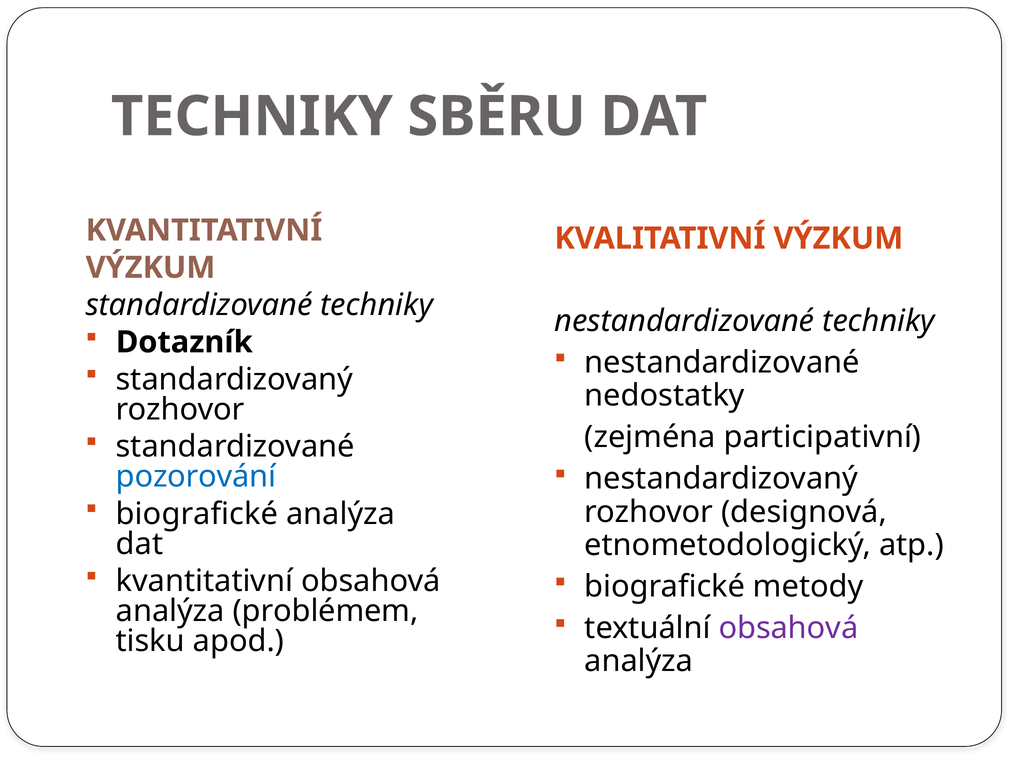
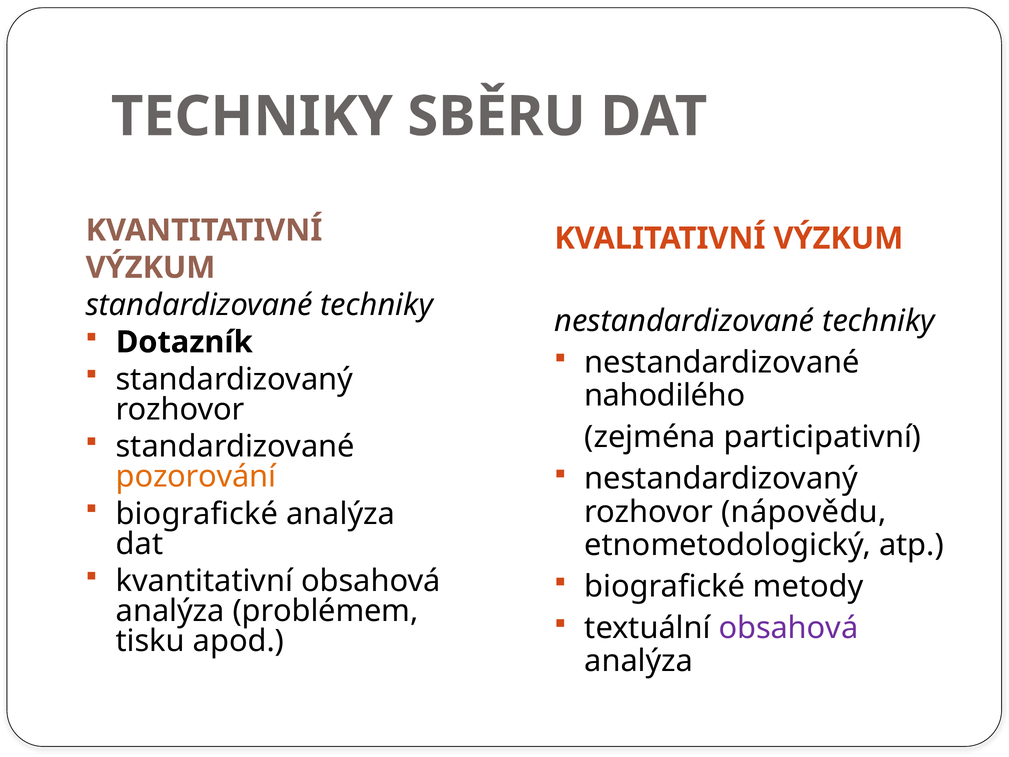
nedostatky: nedostatky -> nahodilého (665, 396)
pozorování colour: blue -> orange (196, 476)
designová: designová -> nápovědu (804, 512)
